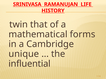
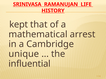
twin: twin -> kept (19, 25)
forms: forms -> arrest (83, 35)
